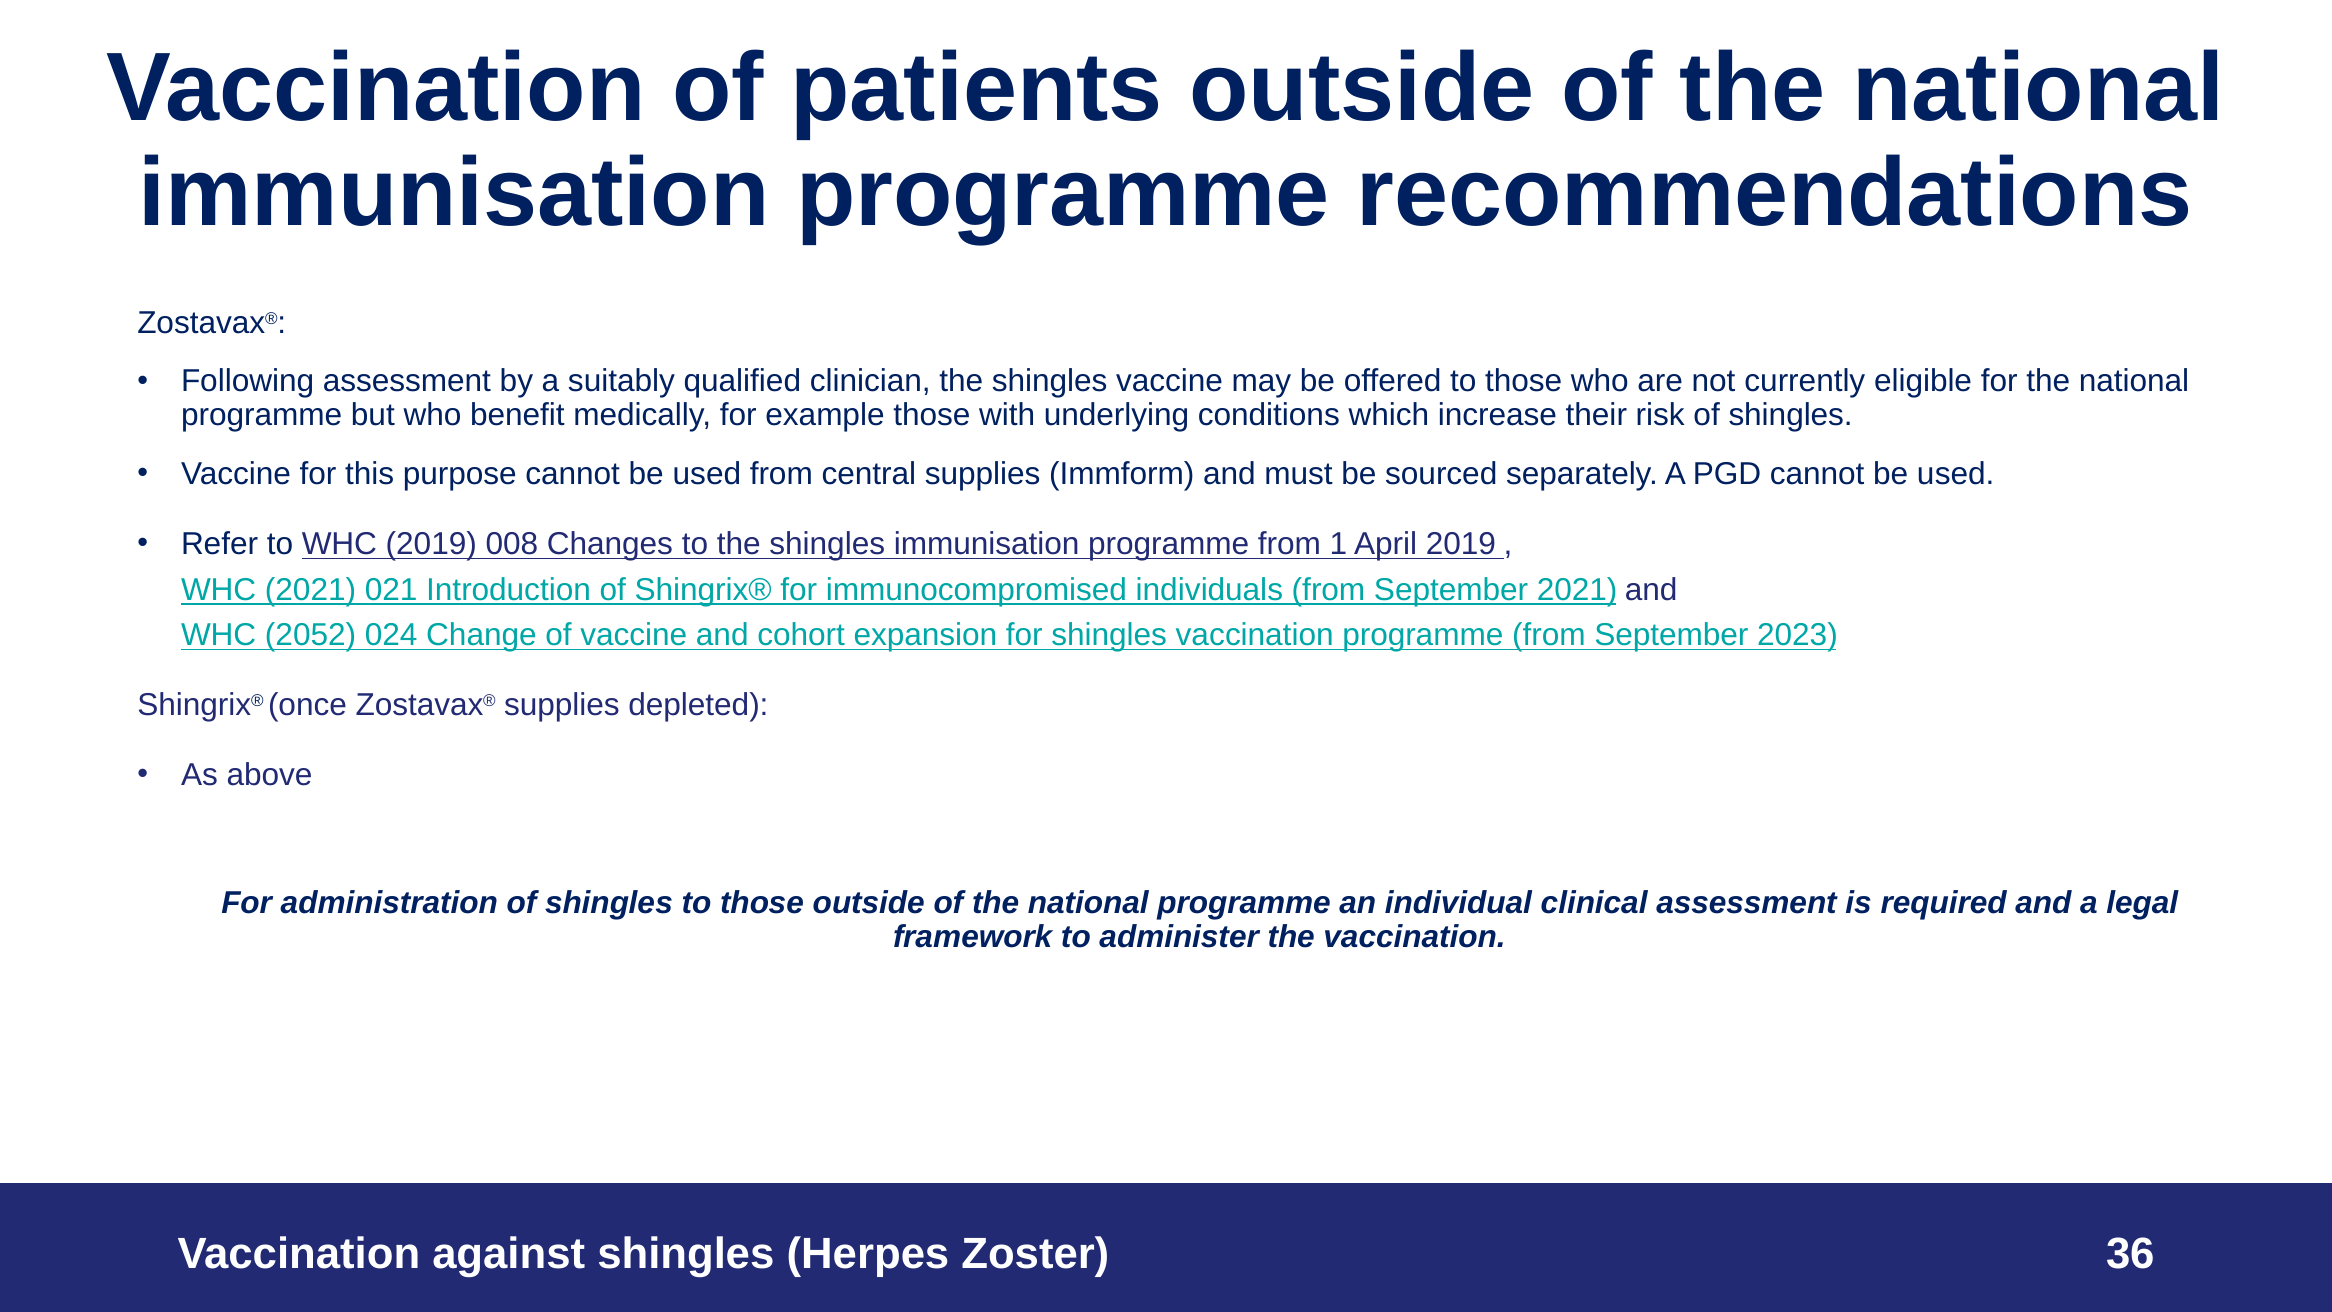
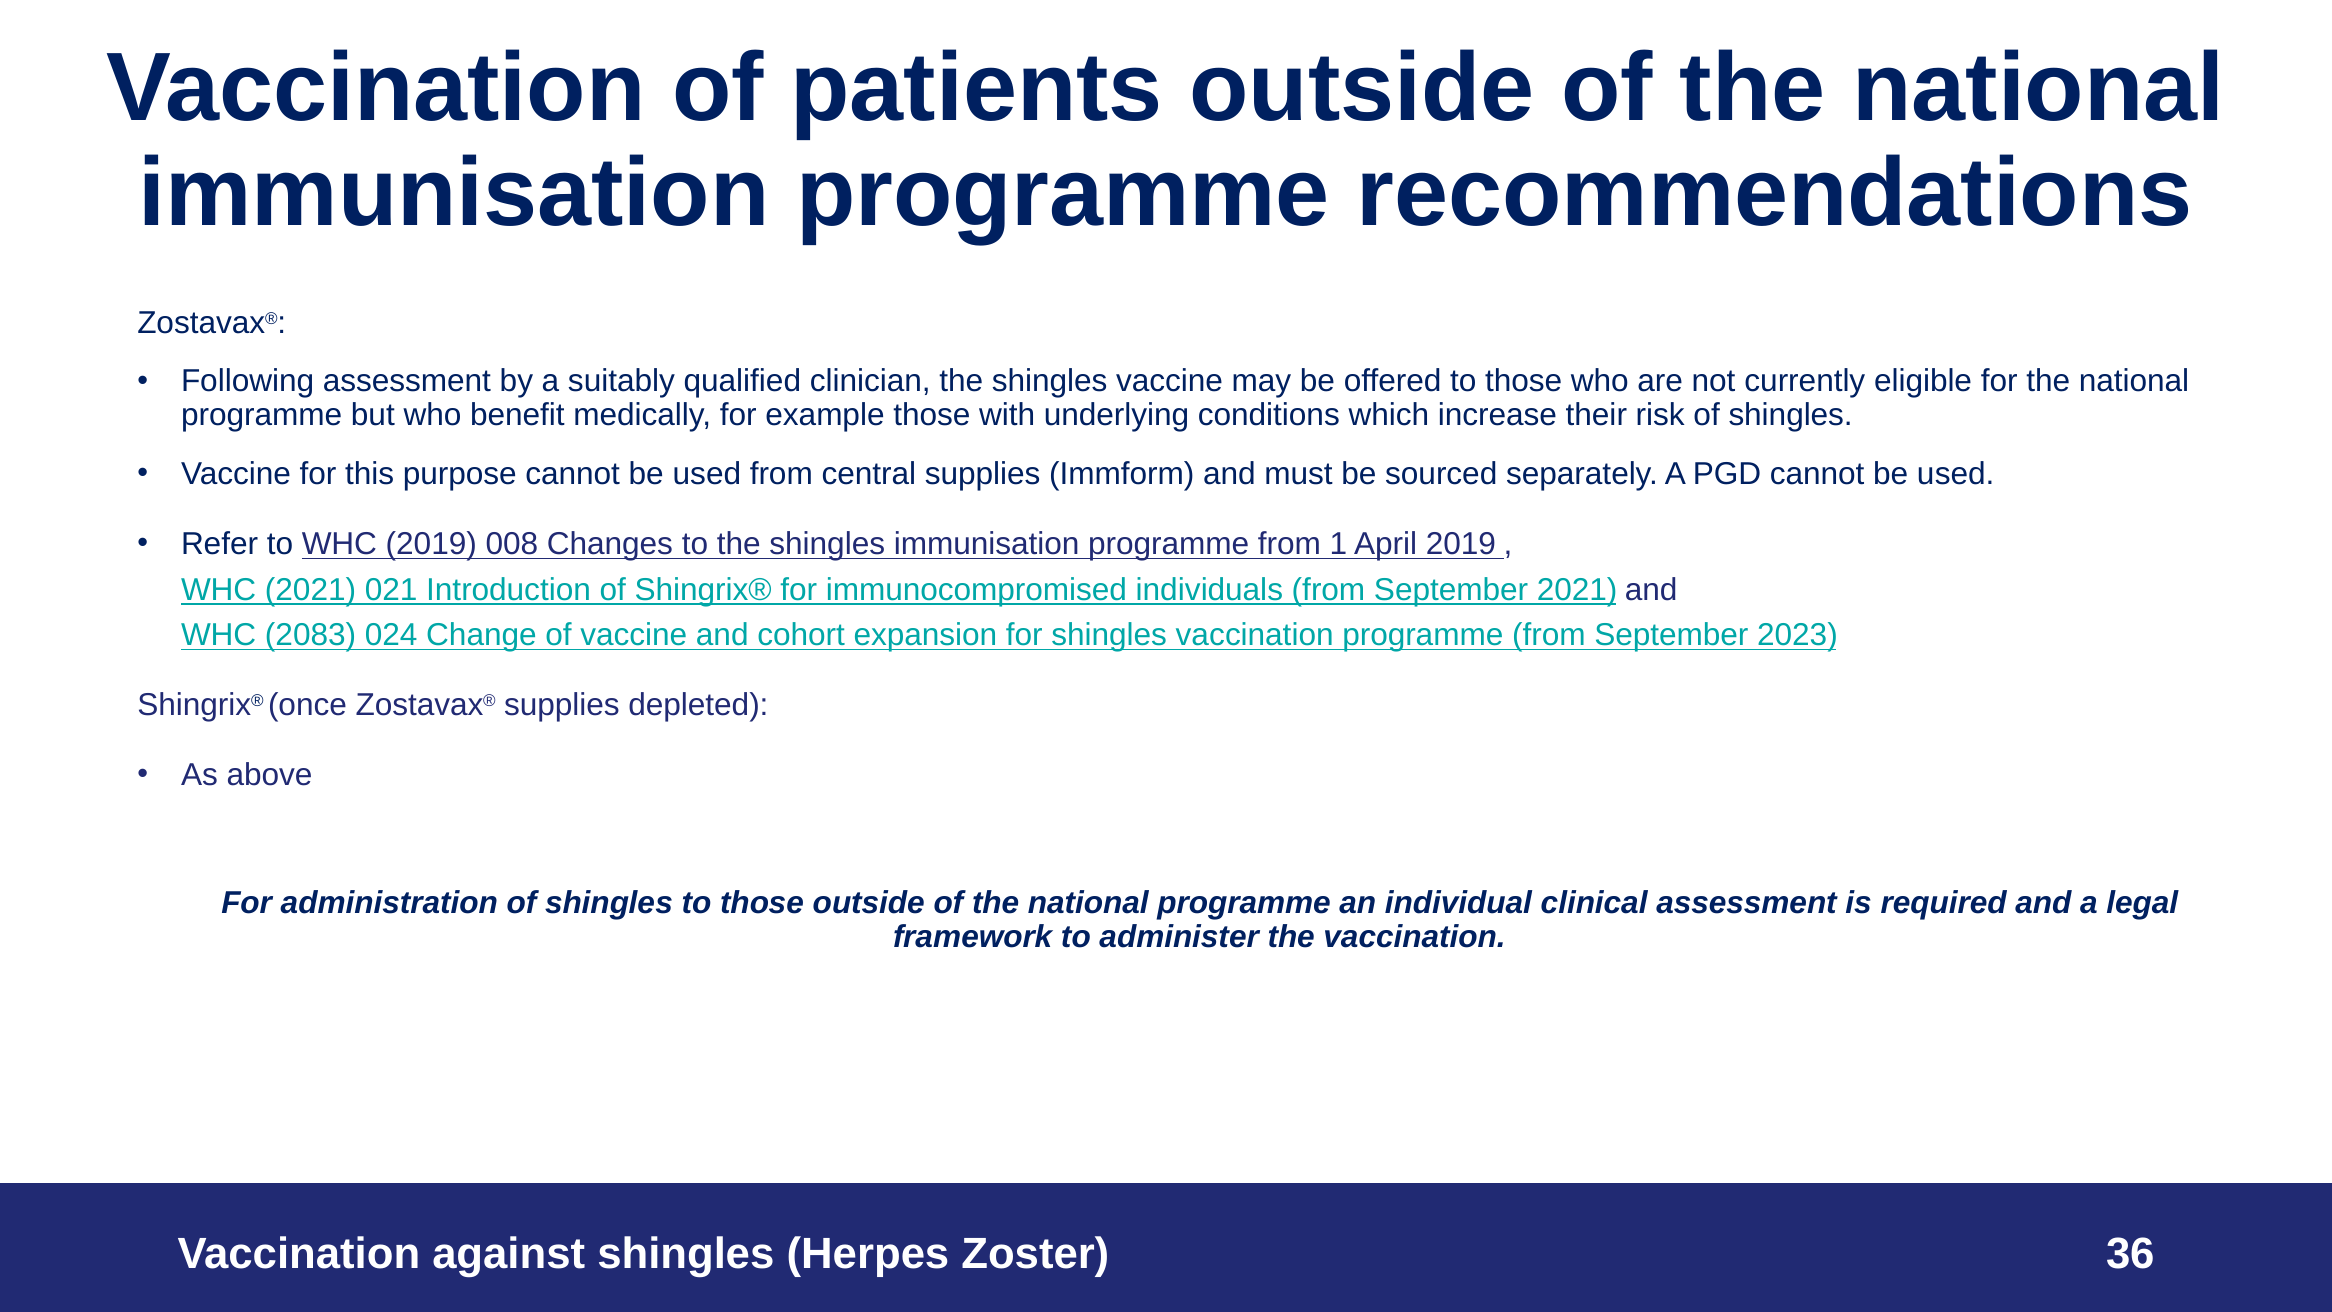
2052: 2052 -> 2083 (311, 635)
